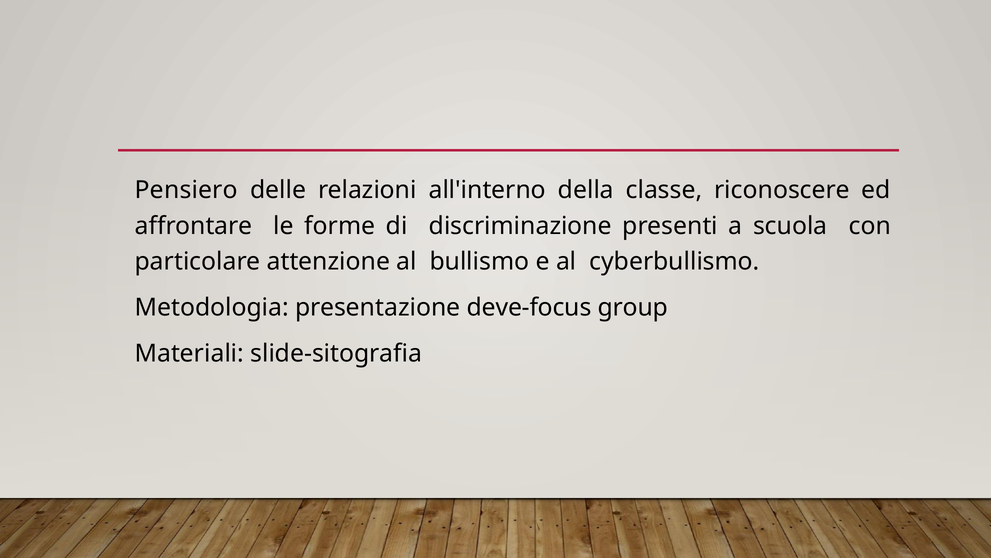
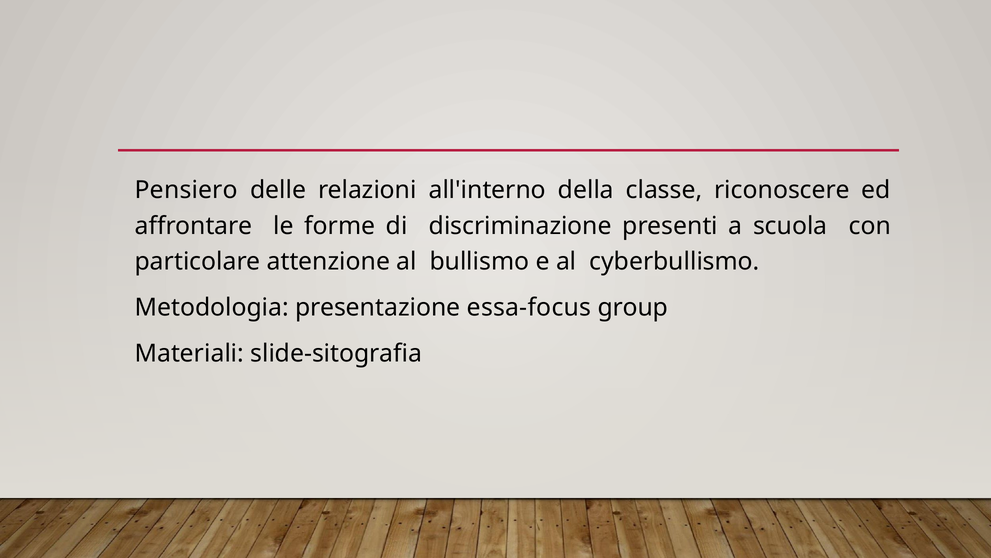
deve-focus: deve-focus -> essa-focus (529, 307)
